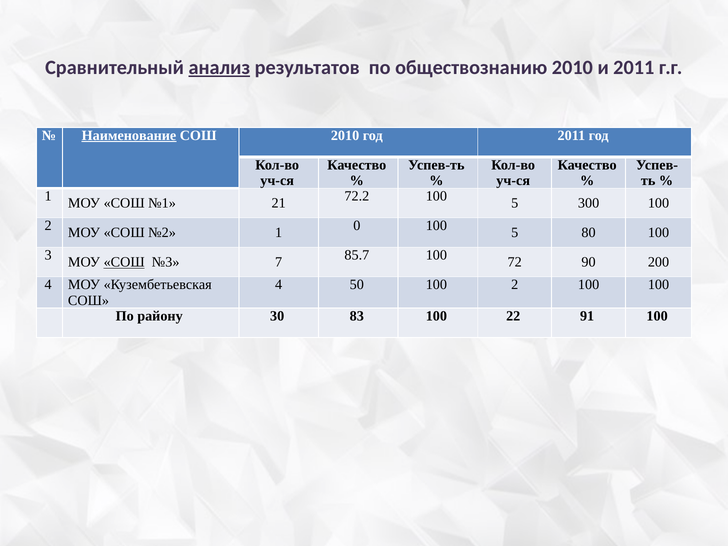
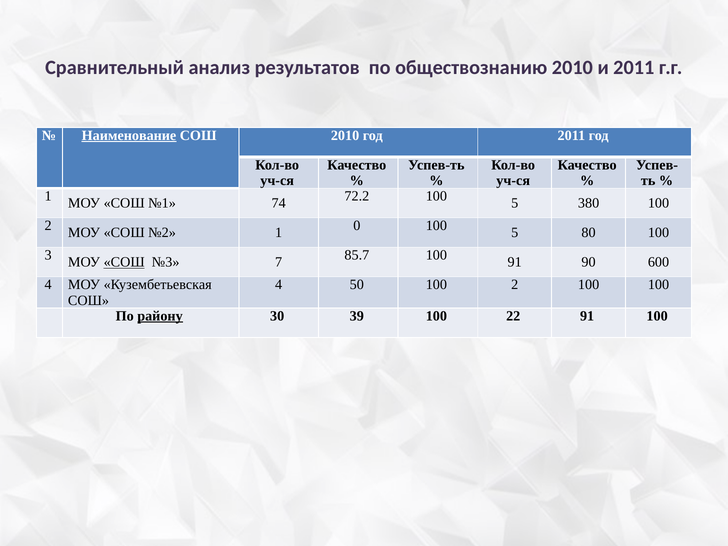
анализ underline: present -> none (219, 68)
21: 21 -> 74 (279, 203)
300: 300 -> 380 (589, 203)
100 72: 72 -> 91 (515, 262)
200: 200 -> 600 (659, 262)
району underline: none -> present (160, 316)
83: 83 -> 39 (357, 316)
